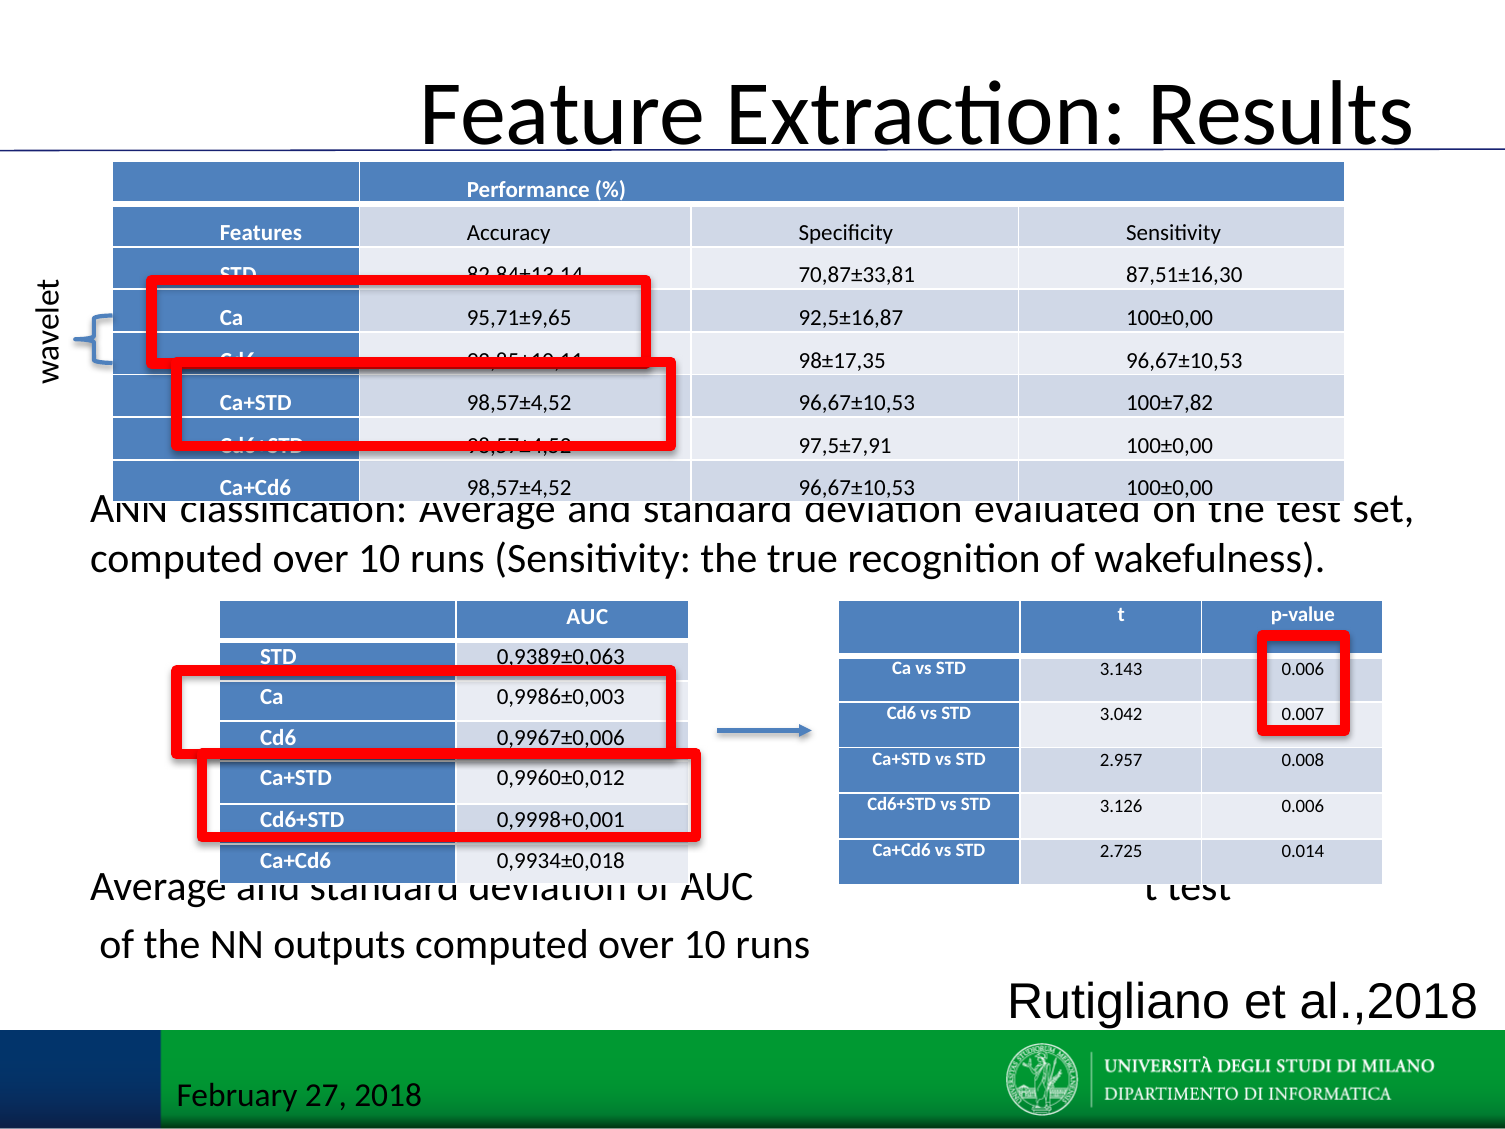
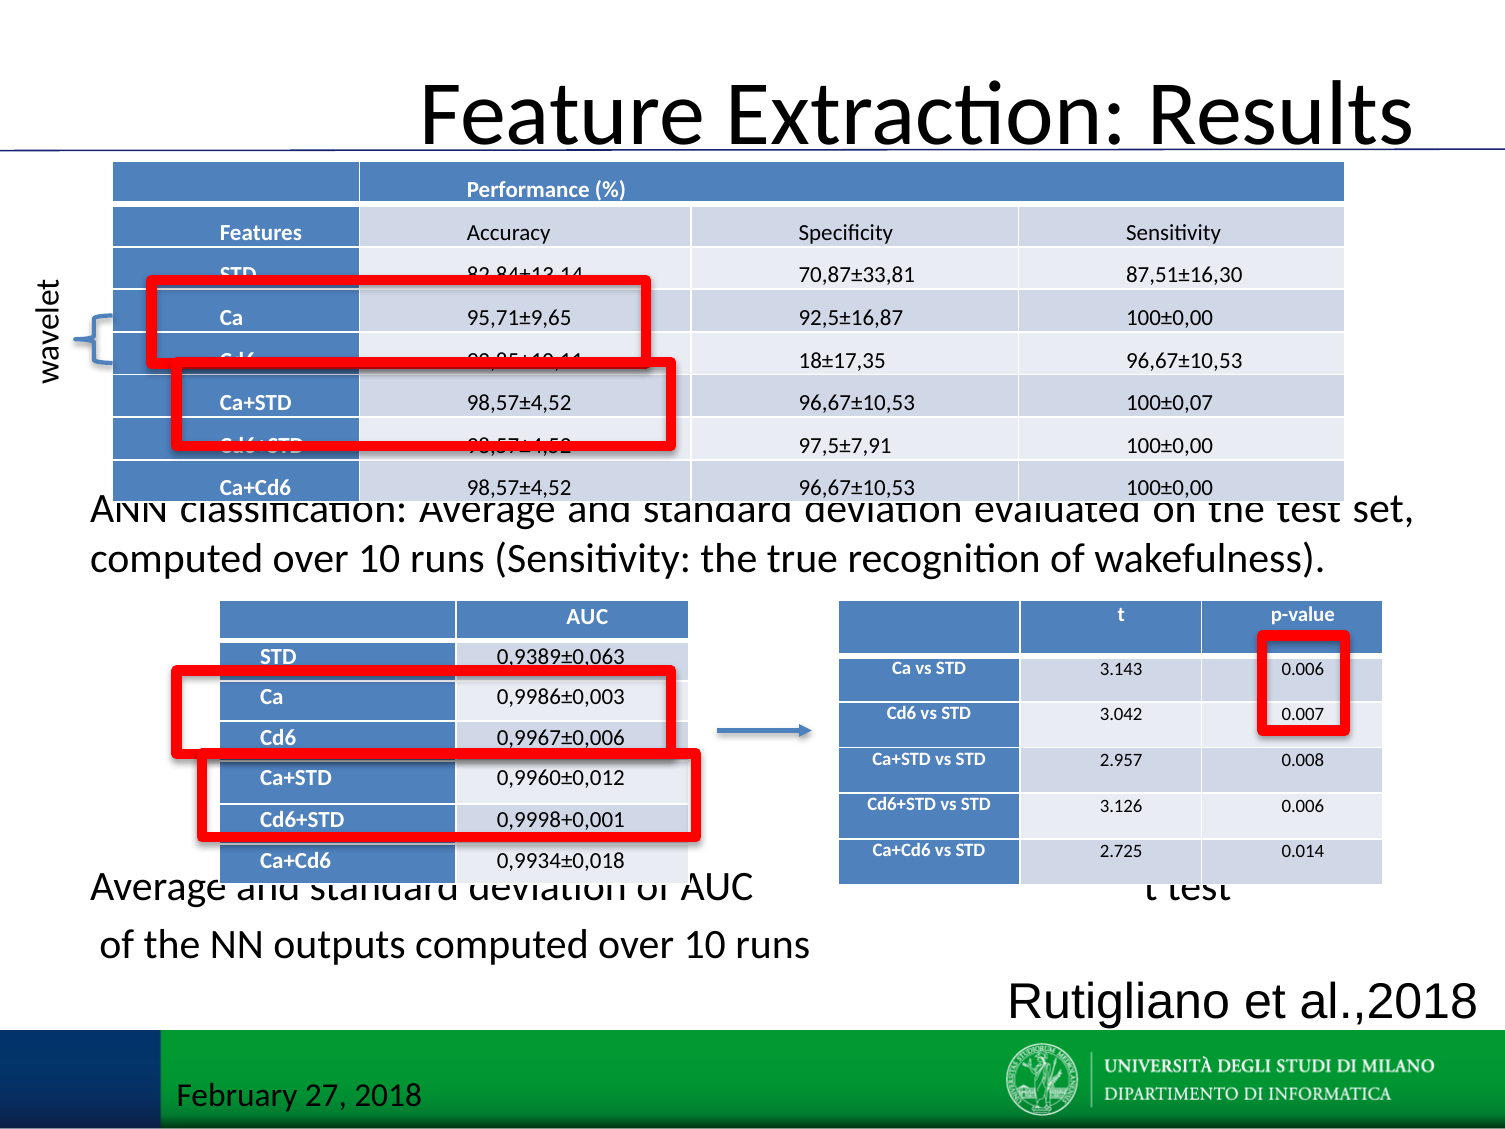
98±17,35: 98±17,35 -> 18±17,35 (842, 360)
100±7,82: 100±7,82 -> 100±0,07 (1170, 403)
